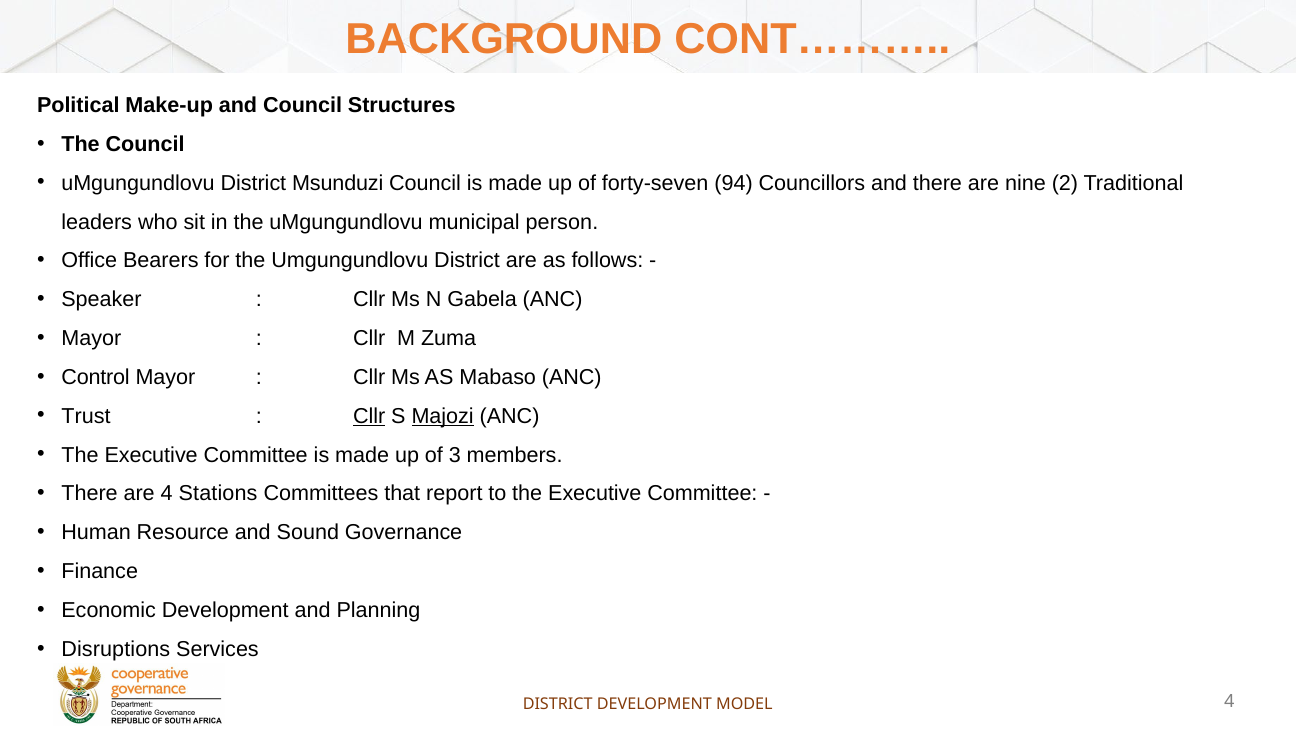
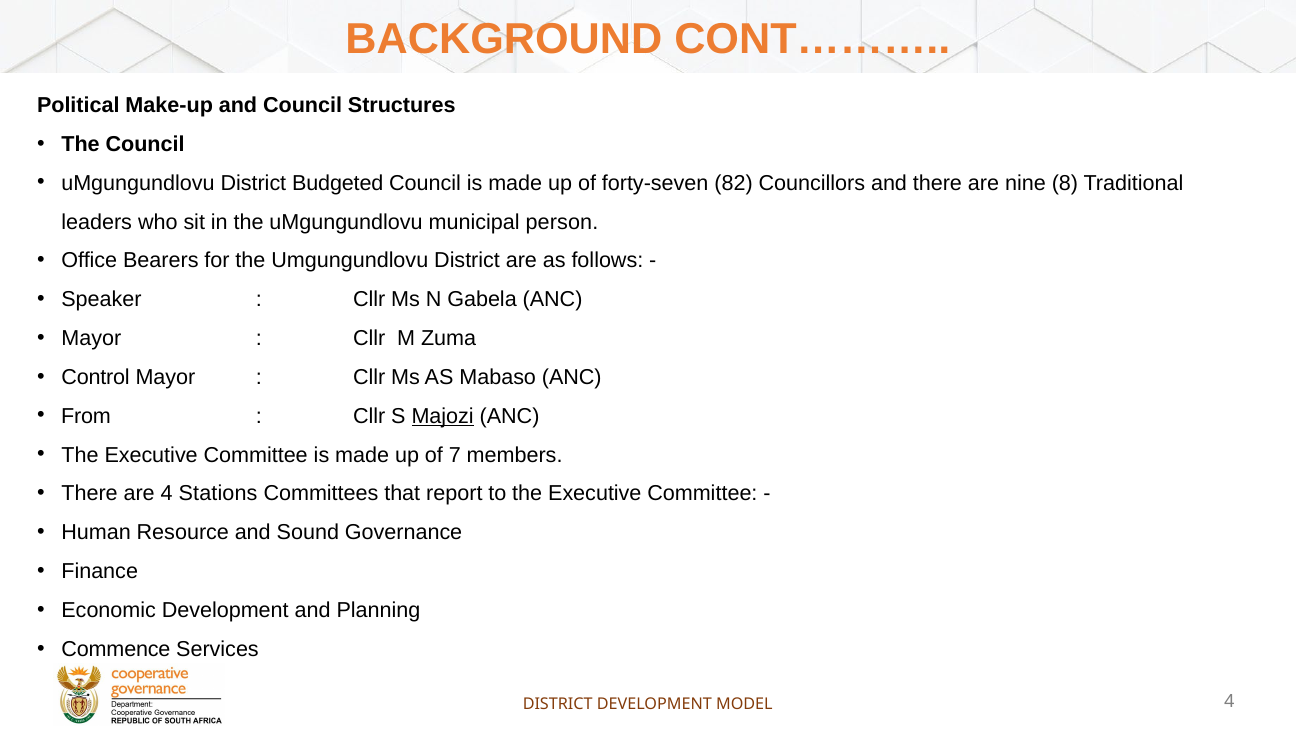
Msunduzi: Msunduzi -> Budgeted (338, 183)
94: 94 -> 82 (734, 183)
2: 2 -> 8 (1065, 183)
Trust: Trust -> From (86, 416)
Cllr underline: present -> none (369, 416)
3: 3 -> 7 (455, 455)
Disruptions: Disruptions -> Commence (116, 649)
